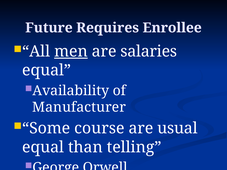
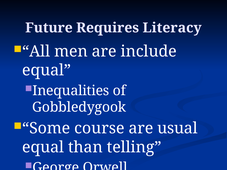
Enrollee: Enrollee -> Literacy (172, 28)
men underline: present -> none (71, 51)
salaries: salaries -> include (149, 51)
Availability: Availability -> Inequalities (71, 91)
Manufacturer: Manufacturer -> Gobbledygook (79, 107)
